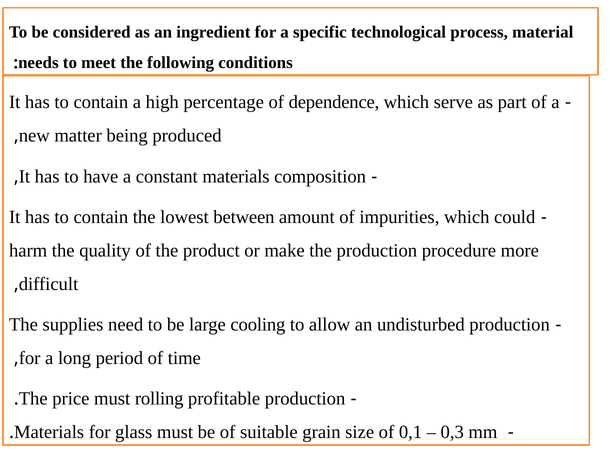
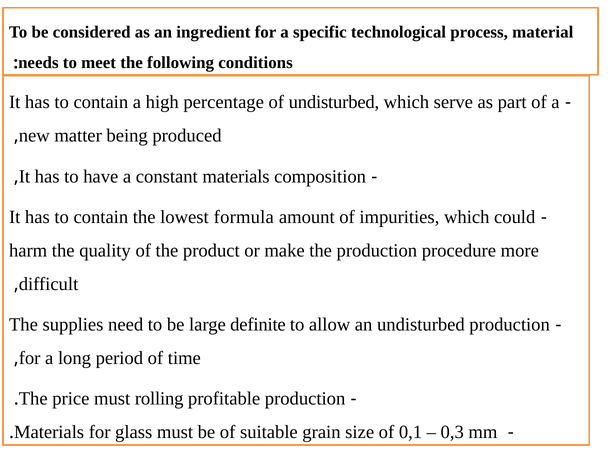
of dependence: dependence -> undisturbed (334, 102)
between: between -> formula (244, 217)
cooling: cooling -> definite (258, 324)
